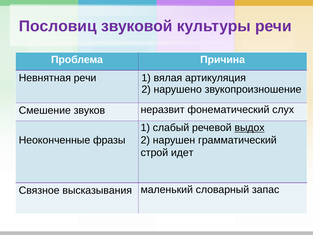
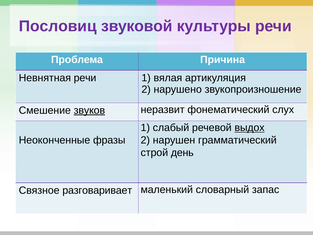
звуков underline: none -> present (89, 110)
идет: идет -> день (182, 152)
высказывания: высказывания -> разговаривает (97, 190)
